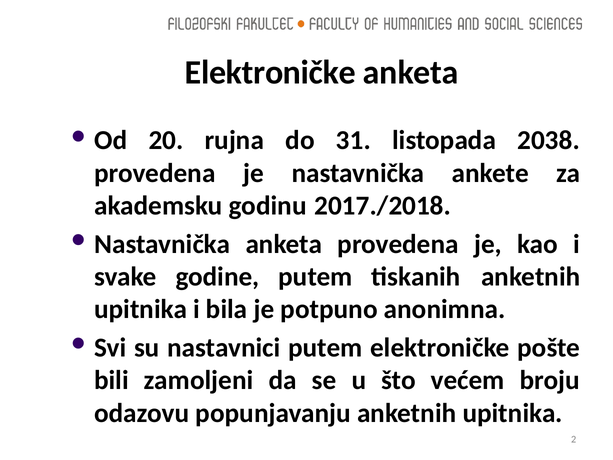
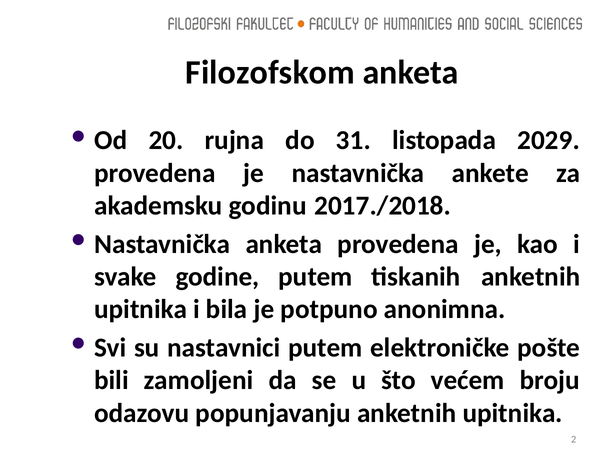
Elektroničke: Elektroničke -> Filozofskom (270, 72)
2038: 2038 -> 2029 (549, 140)
